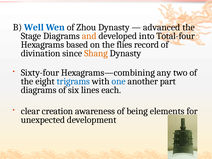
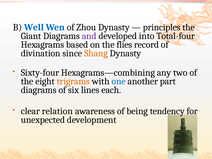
advanced: advanced -> principles (162, 27)
Stage: Stage -> Giant (31, 36)
and colour: orange -> purple (89, 36)
trigrams colour: blue -> orange (73, 81)
creation: creation -> relation (57, 111)
elements: elements -> tendency (167, 111)
